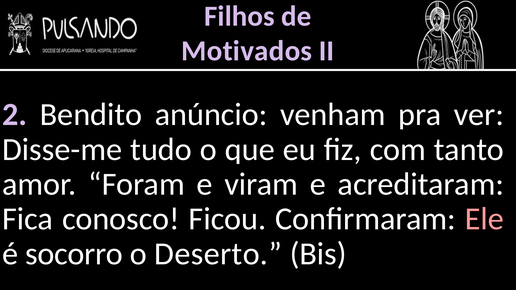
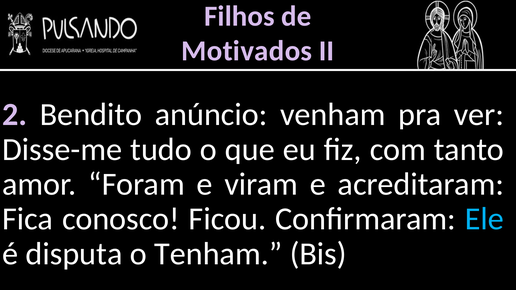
Ele colour: pink -> light blue (484, 219)
socorro: socorro -> disputa (74, 254)
Deserto: Deserto -> Tenham (218, 254)
